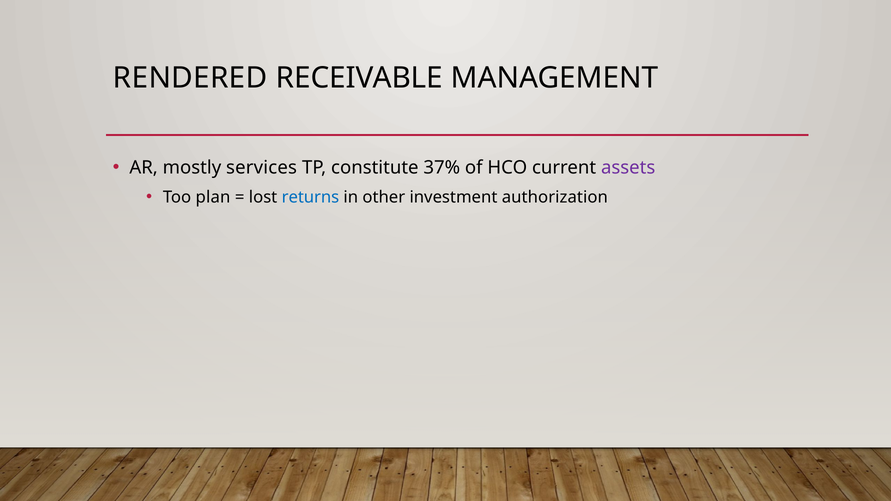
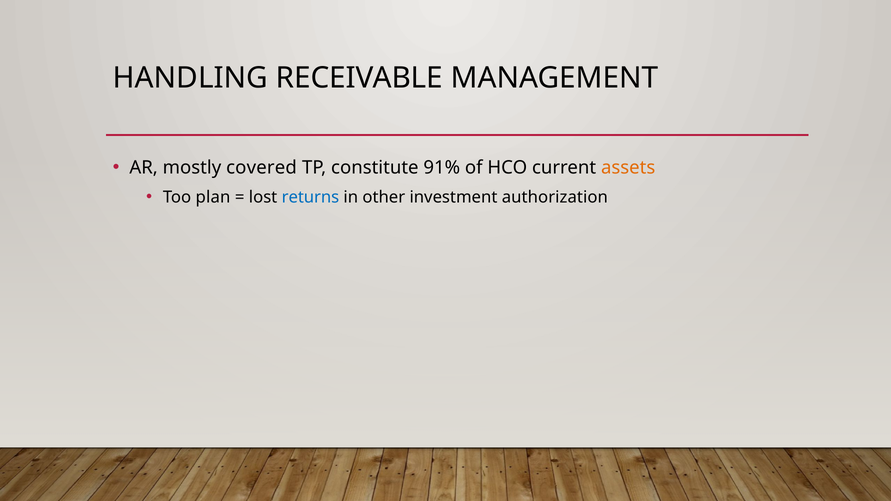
RENDERED: RENDERED -> HANDLING (190, 78)
services: services -> covered (262, 168)
37%: 37% -> 91% (442, 168)
assets colour: purple -> orange (628, 168)
